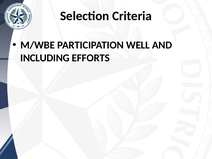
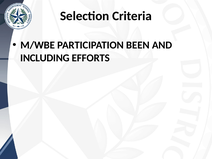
WELL: WELL -> BEEN (138, 45)
